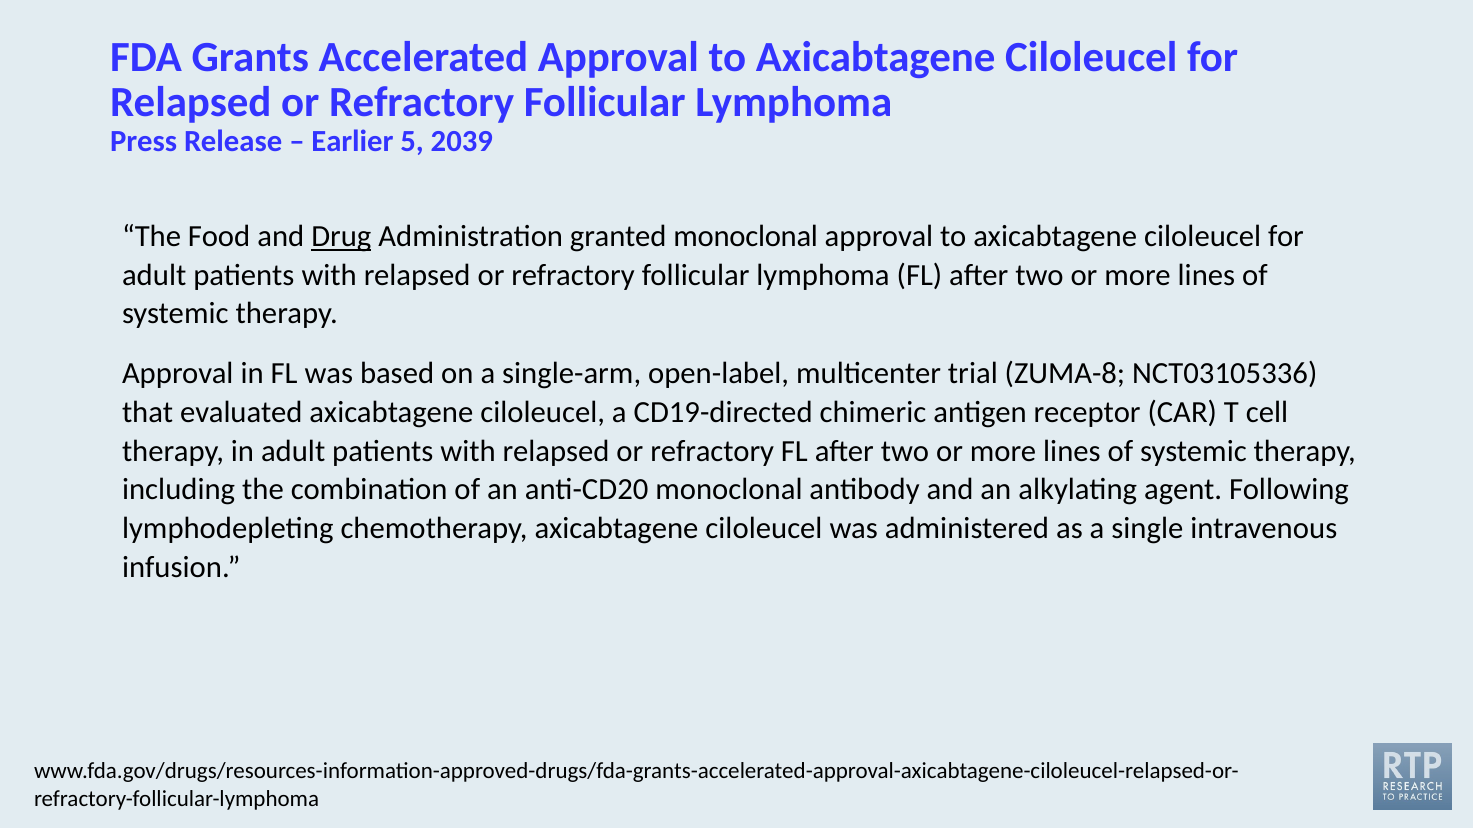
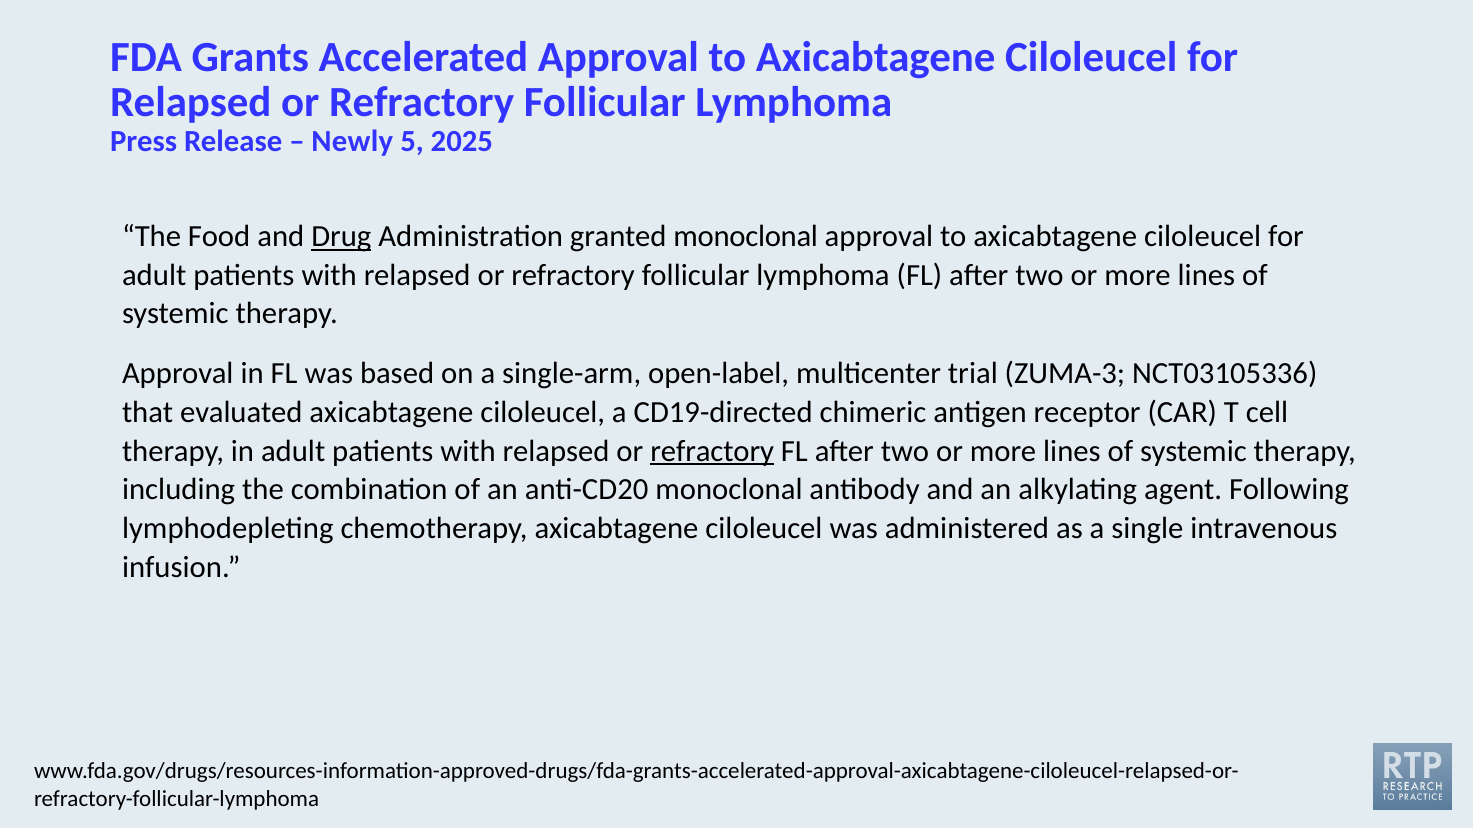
Earlier: Earlier -> Newly (352, 141)
2039: 2039 -> 2025 (462, 141)
ZUMA-8: ZUMA-8 -> ZUMA-3 (1065, 374)
refractory underline: none -> present (712, 451)
